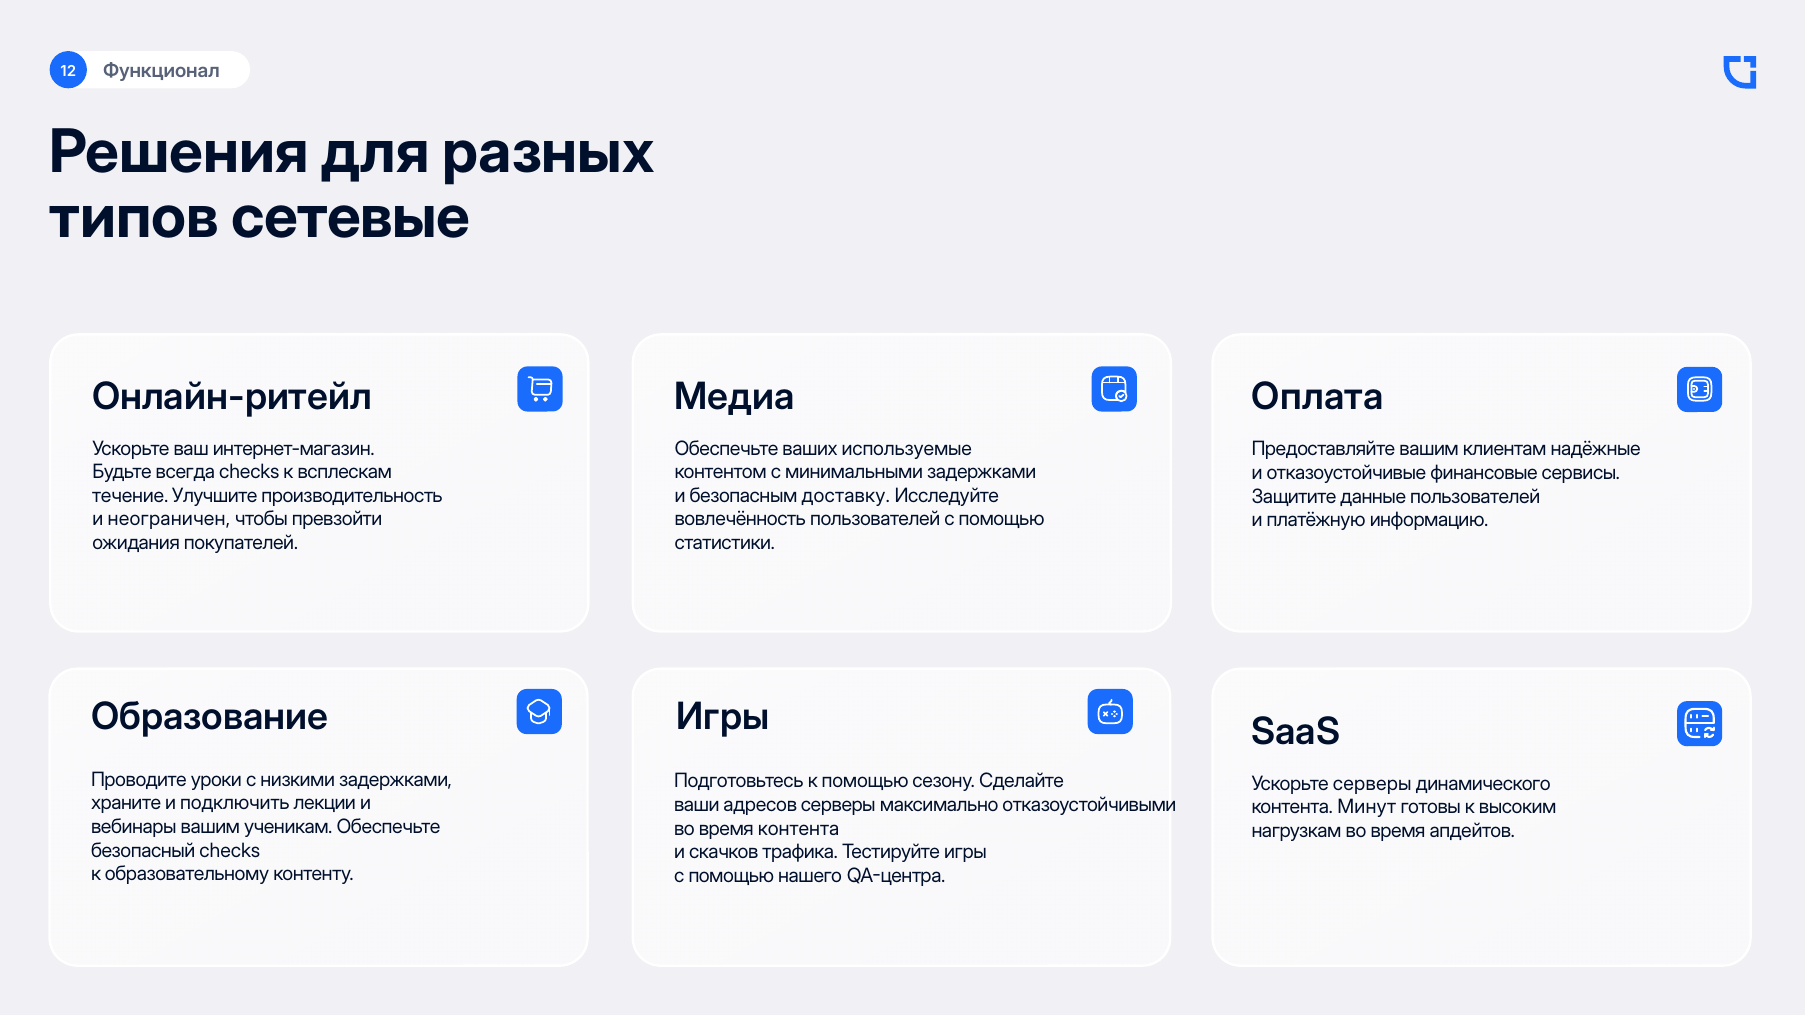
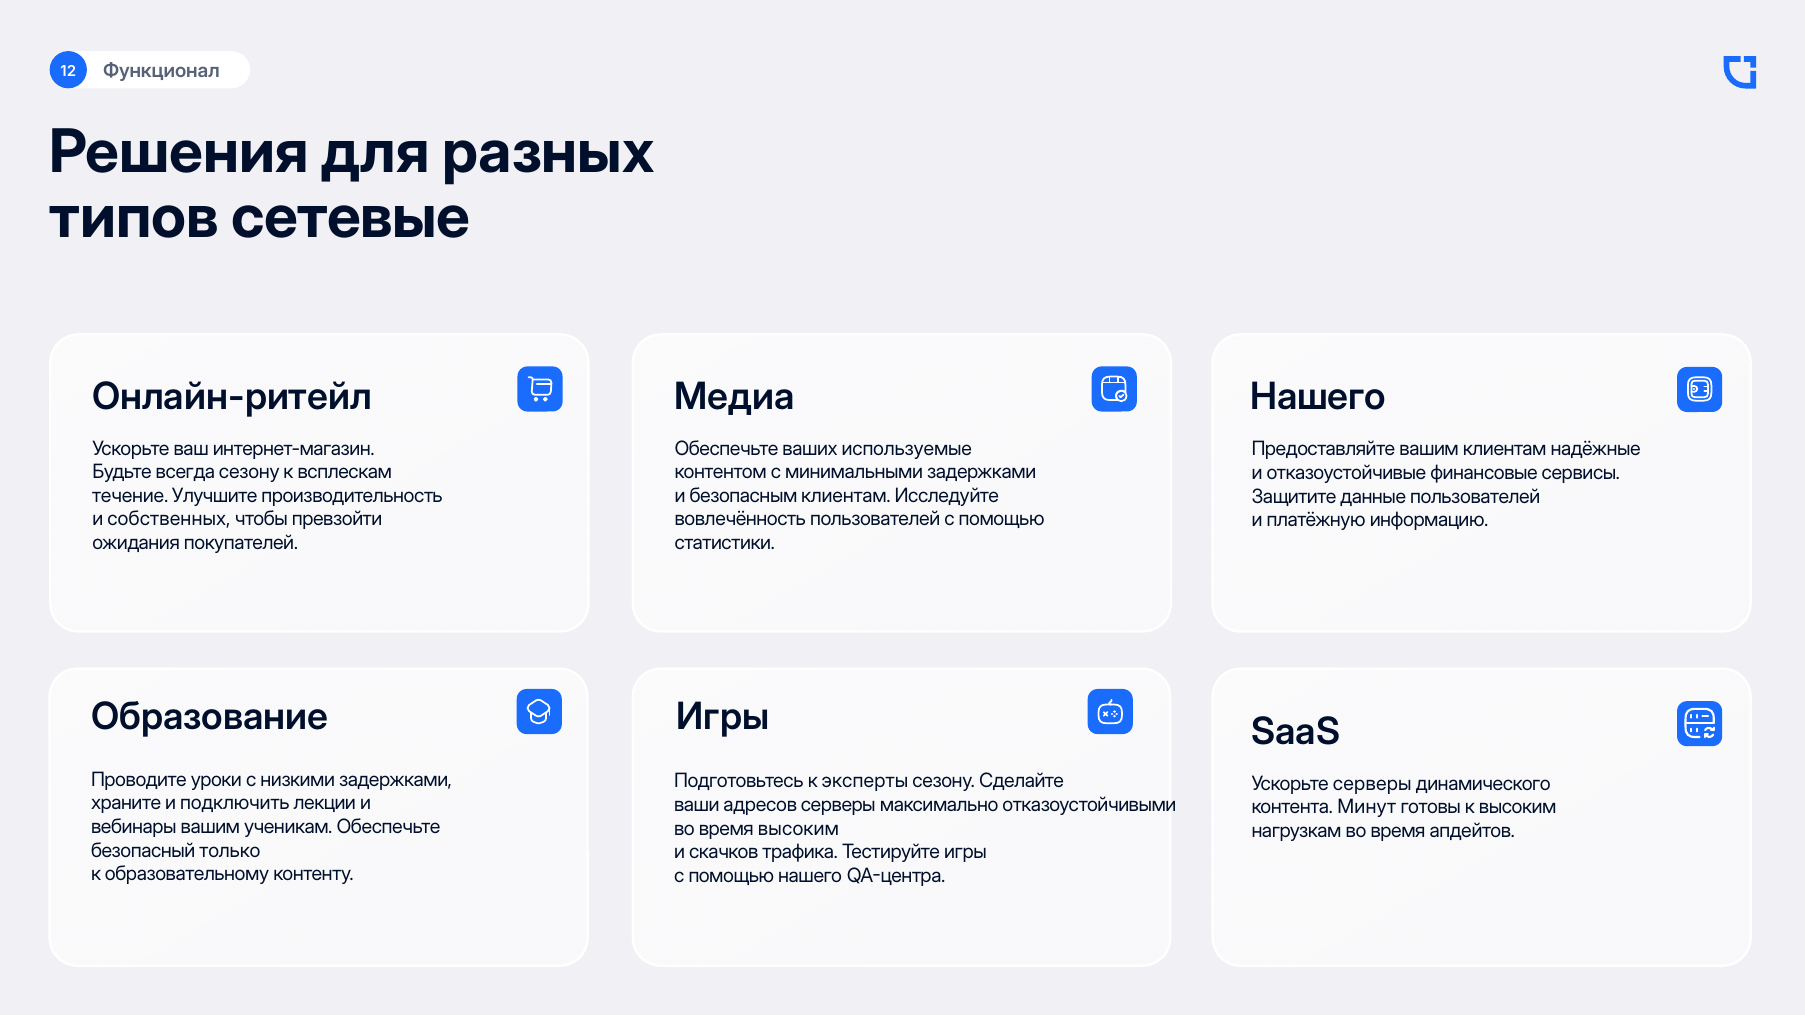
Оплата: Оплата -> Нашего (1318, 398)
всегда checks: checks -> сезону (249, 472)
безопасным доставку: доставку -> клиентам (846, 496)
неограничен: неограничен -> собственных (169, 520)
к помощью: помощью -> эксперты (865, 782)
время контента: контента -> высоким (799, 829)
безопасный checks: checks -> только (230, 851)
